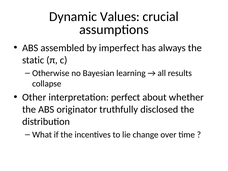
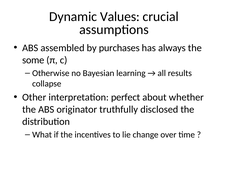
imperfect: imperfect -> purchases (119, 48)
static: static -> some (33, 60)
